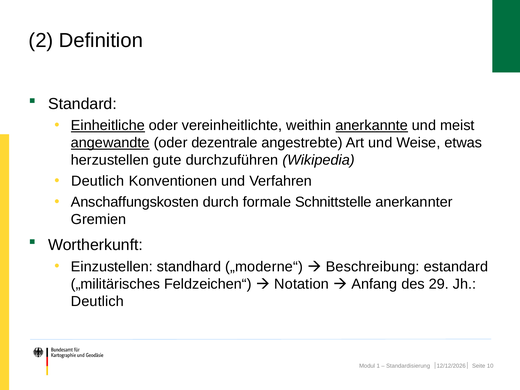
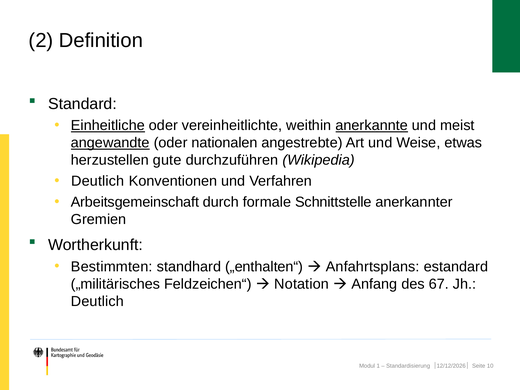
dezentrale: dezentrale -> nationalen (224, 143)
Anschaffungskosten: Anschaffungskosten -> Arbeitsgemeinschaft (135, 202)
Einzustellen: Einzustellen -> Bestimmten (112, 267)
„moderne“: „moderne“ -> „enthalten“ (264, 267)
Beschreibung: Beschreibung -> Anfahrtsplans (373, 267)
29: 29 -> 67 (439, 284)
